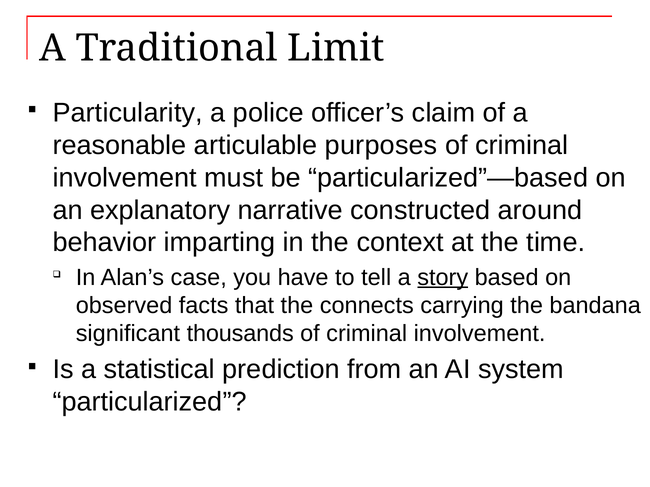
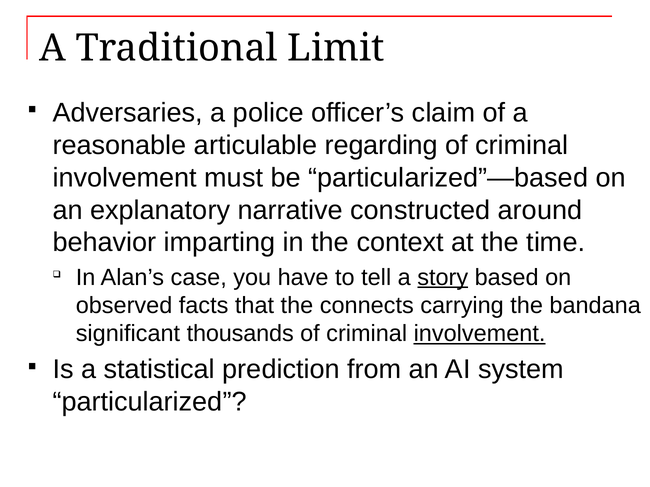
Particularity: Particularity -> Adversaries (128, 113)
purposes: purposes -> regarding (381, 145)
involvement underline: none -> present (480, 334)
